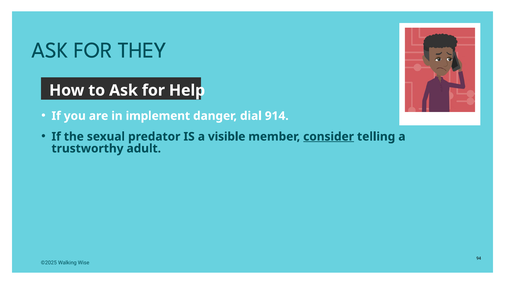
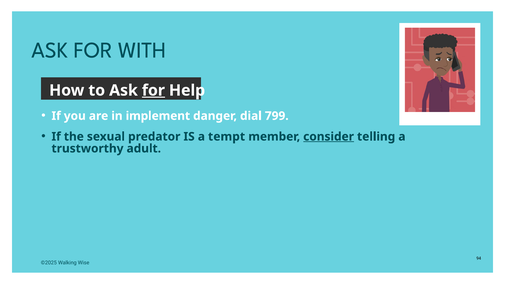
THEY: THEY -> WITH (142, 50)
for underline: none -> present (153, 90)
914: 914 -> 799 (277, 116)
visible: visible -> tempt (227, 137)
